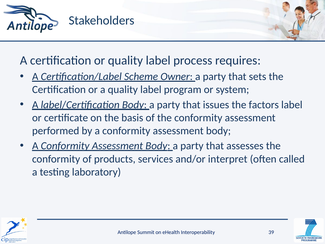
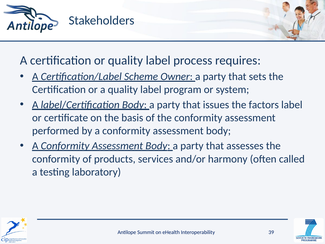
interpret: interpret -> harmony (228, 159)
